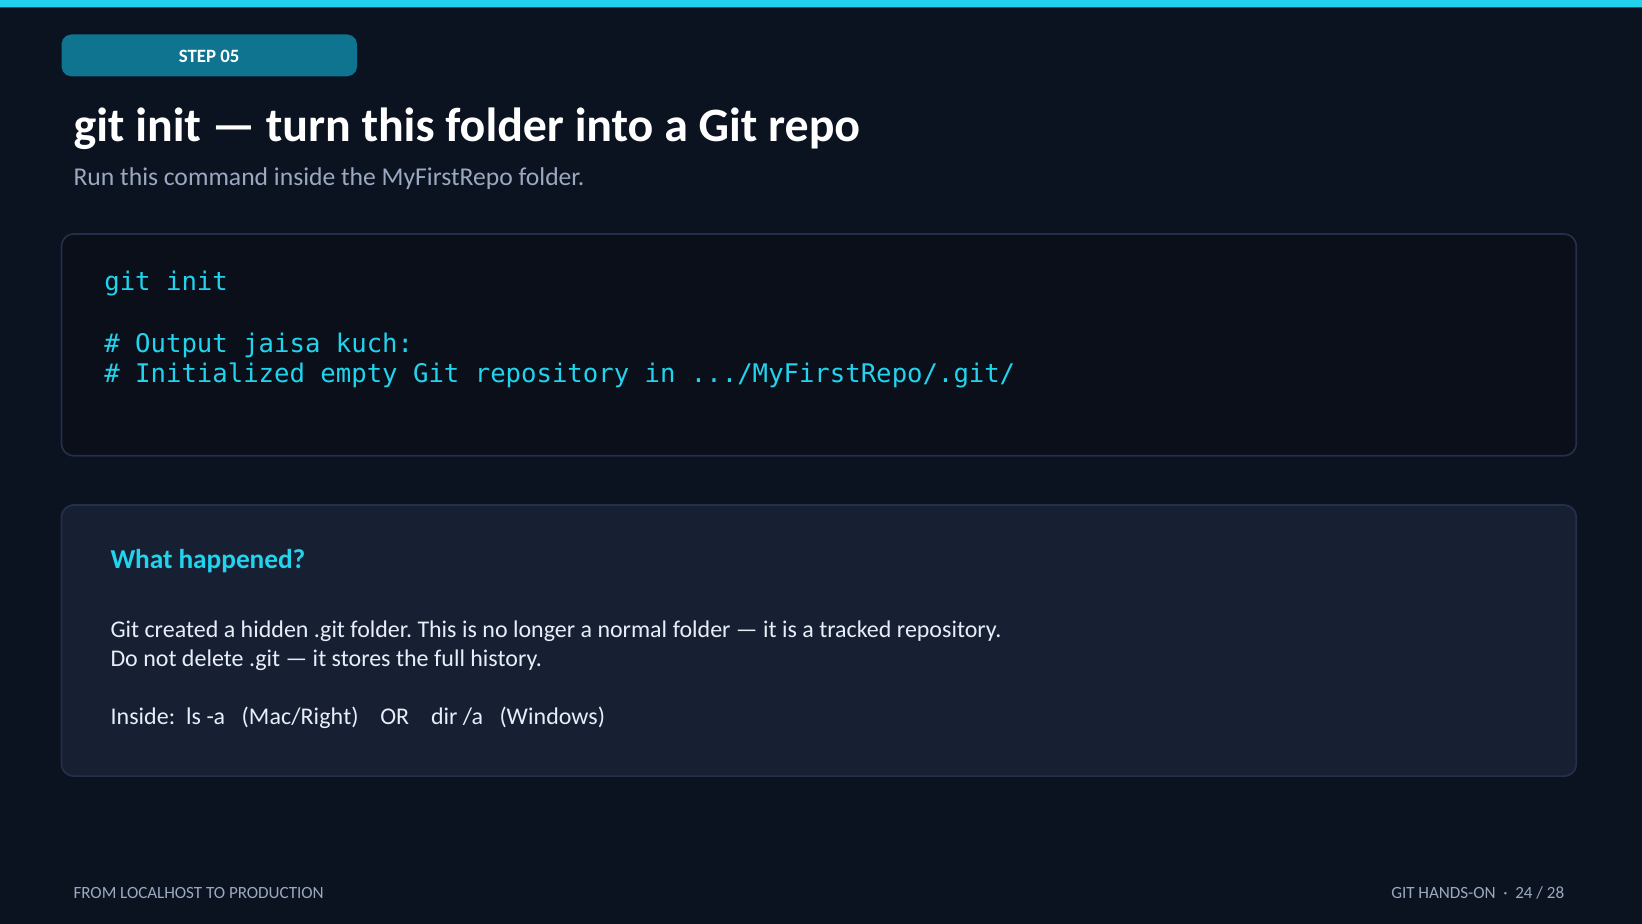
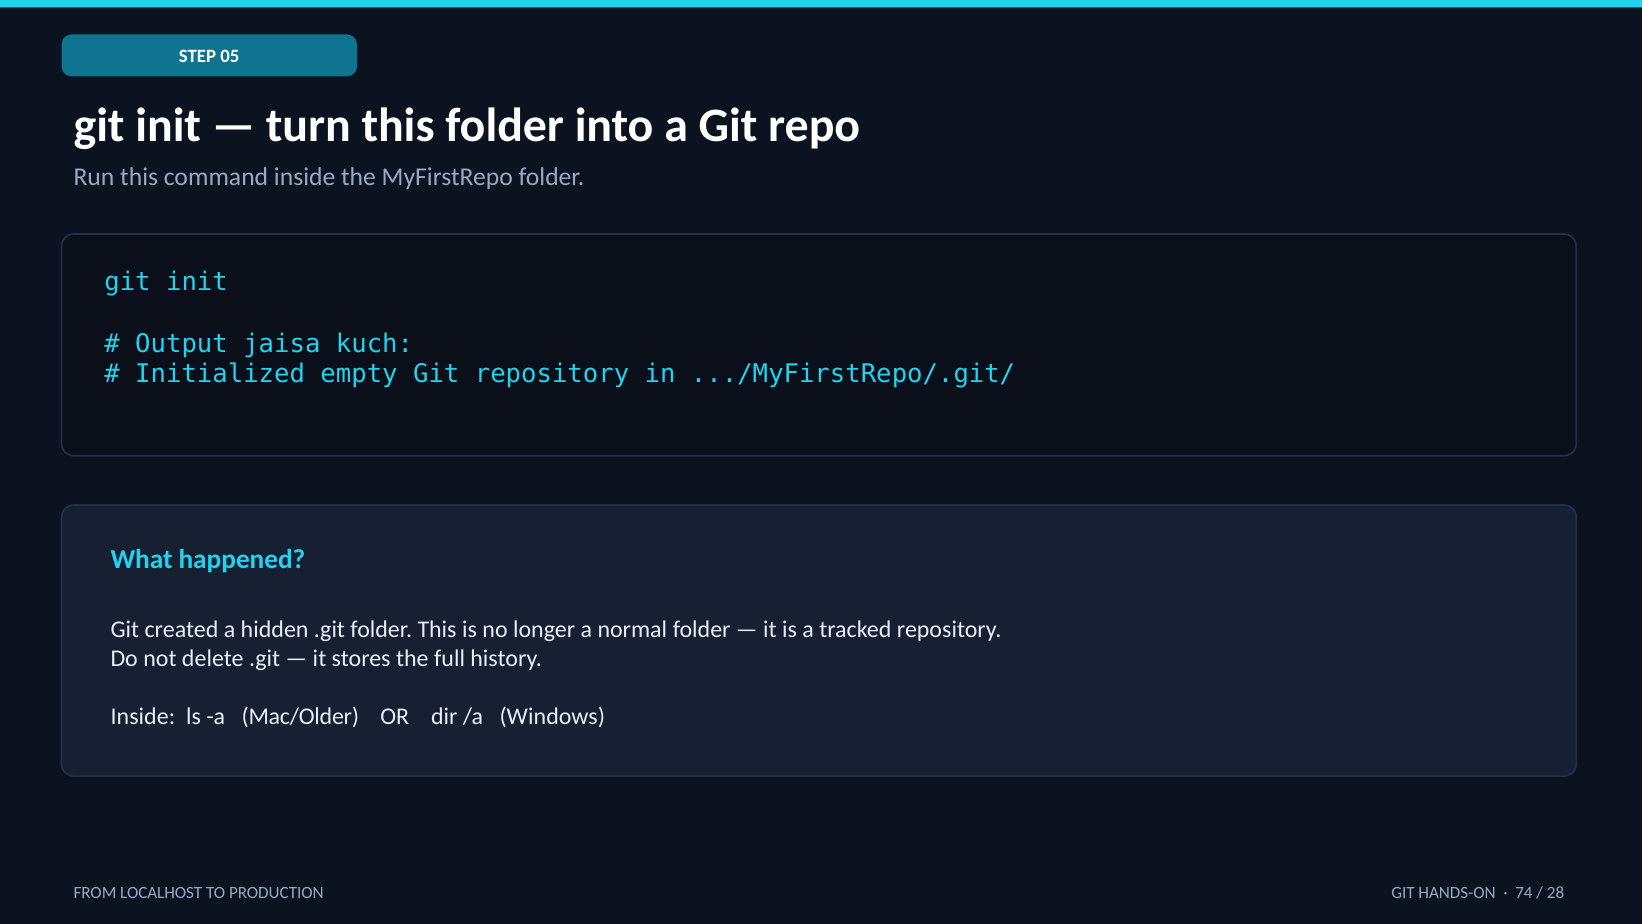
Mac/Right: Mac/Right -> Mac/Older (300, 716)
24: 24 -> 74 (1524, 893)
